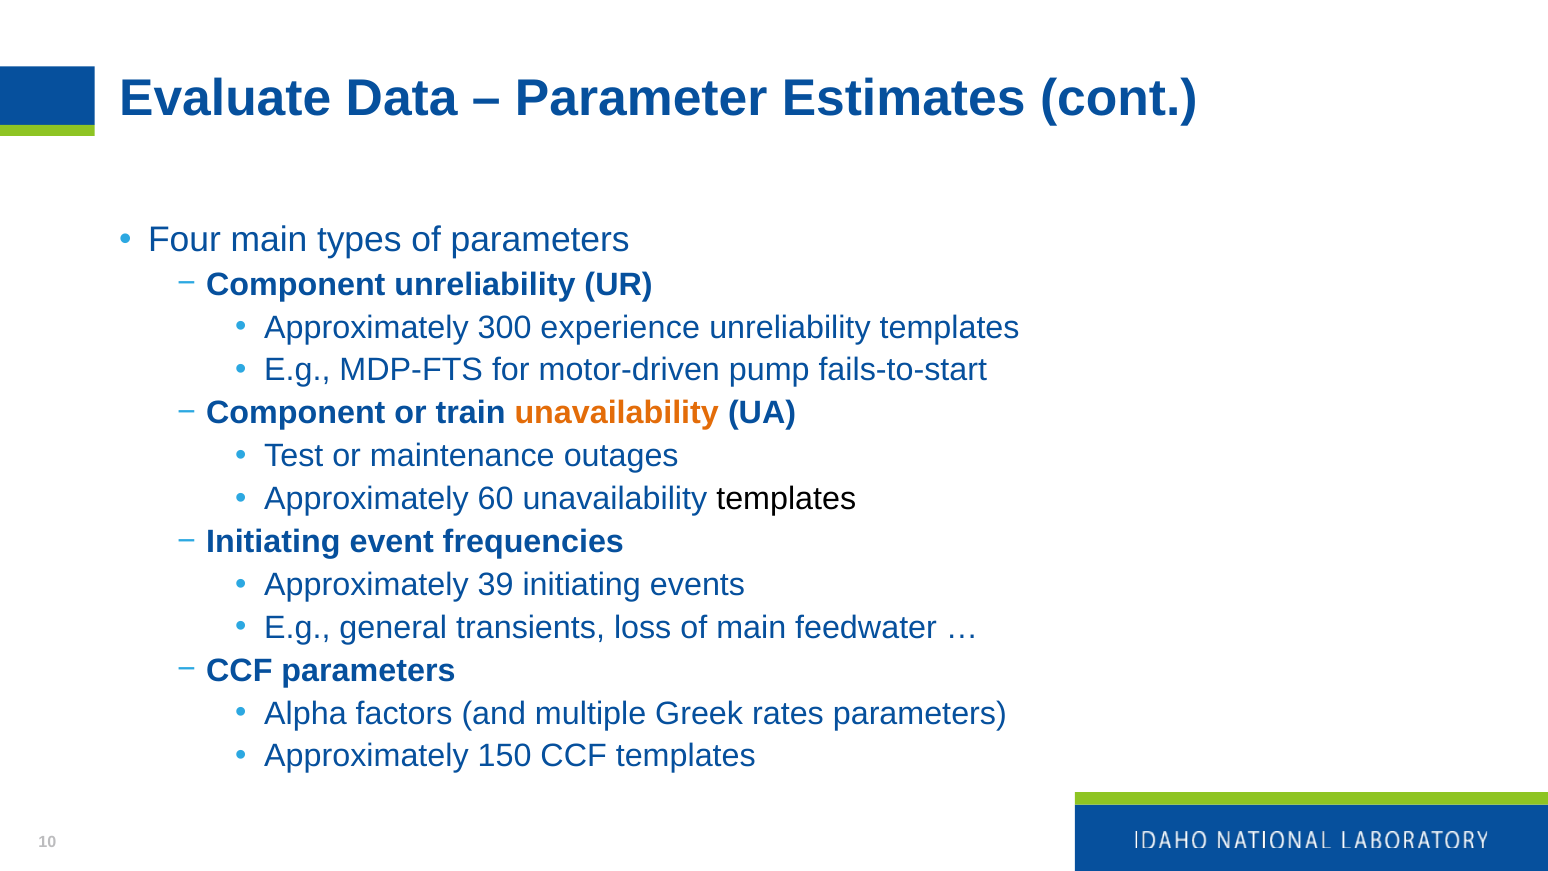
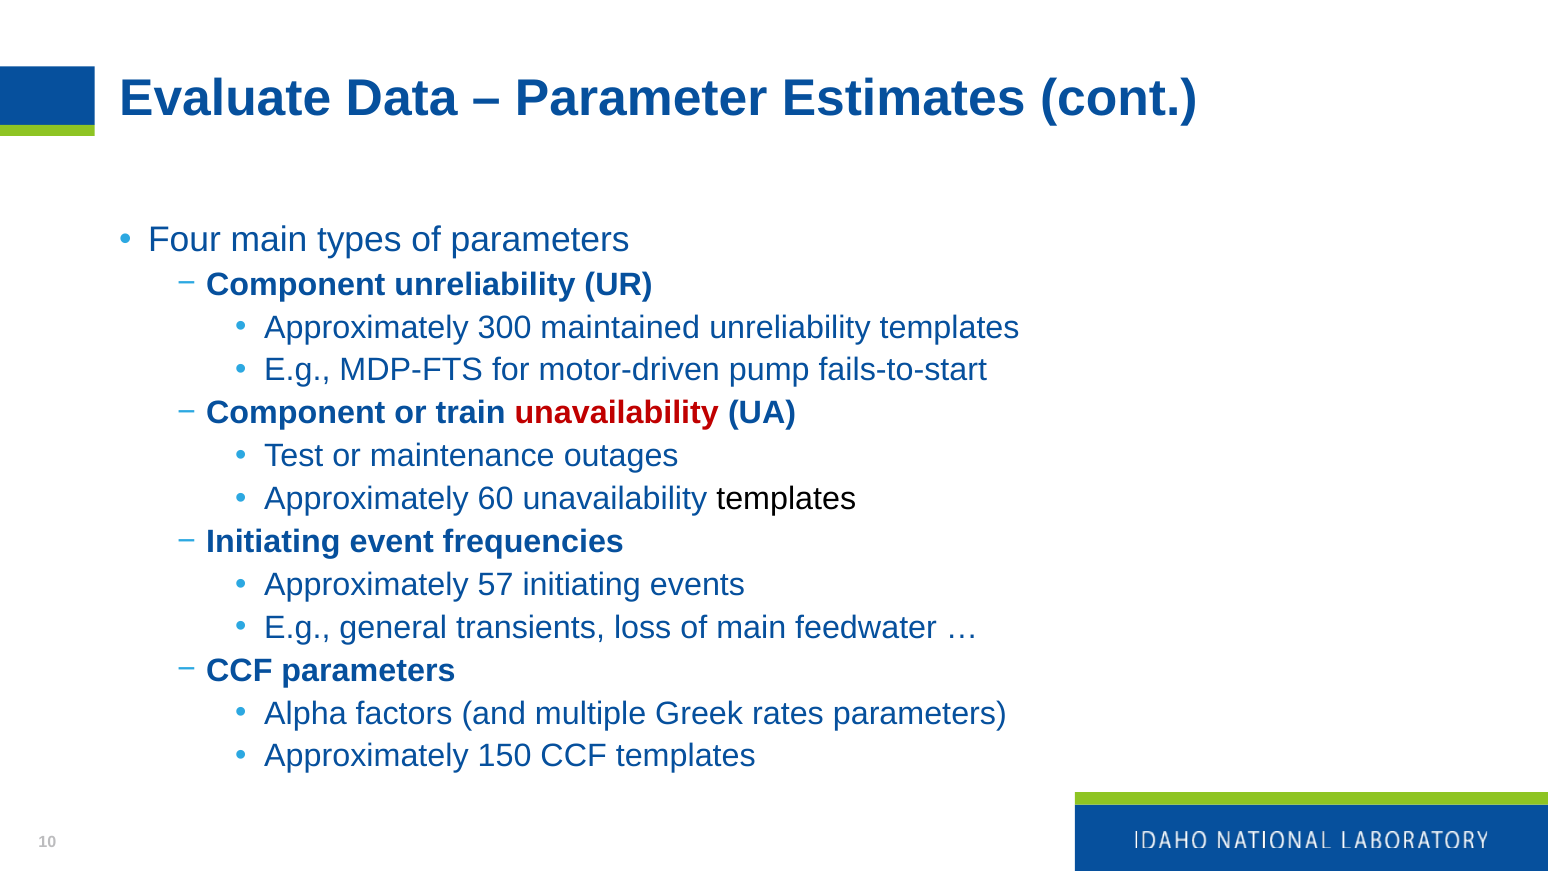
experience: experience -> maintained (620, 327)
unavailability colour: orange -> red (617, 413)
39: 39 -> 57 (496, 585)
